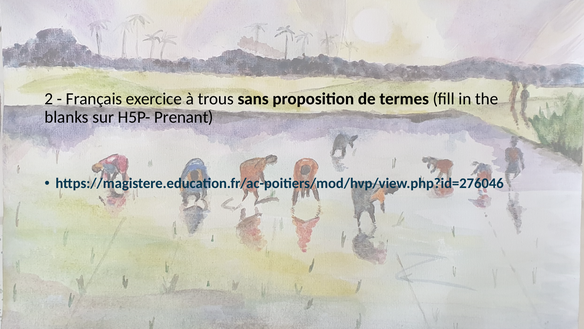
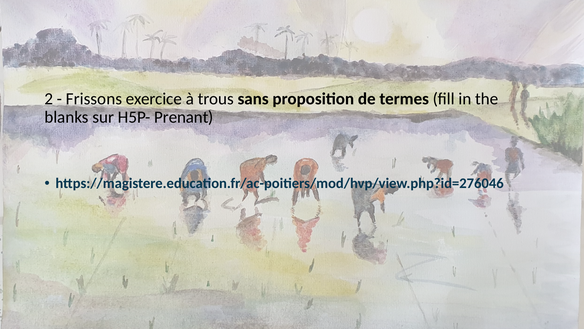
Français: Français -> Frissons (94, 99)
